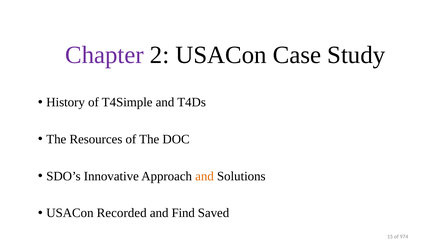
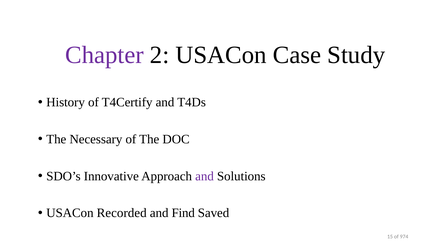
T4Simple: T4Simple -> T4Certify (127, 103)
Resources: Resources -> Necessary (96, 140)
and colour: orange -> purple (205, 177)
